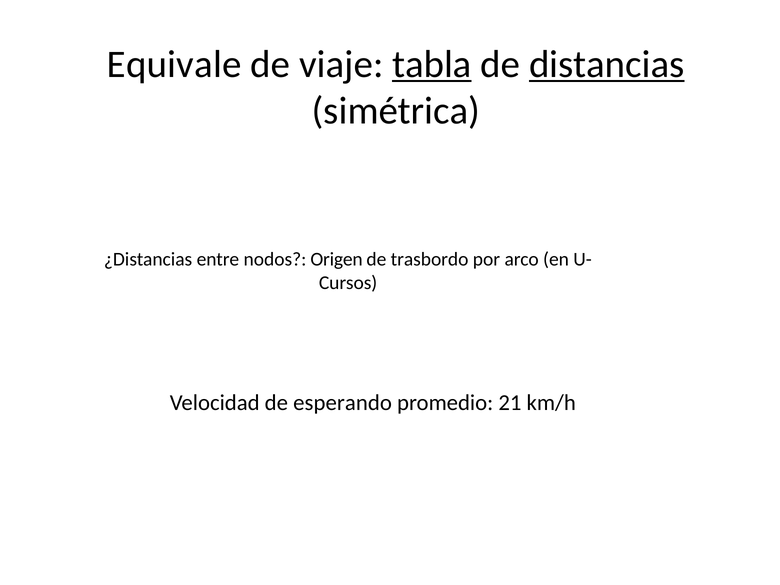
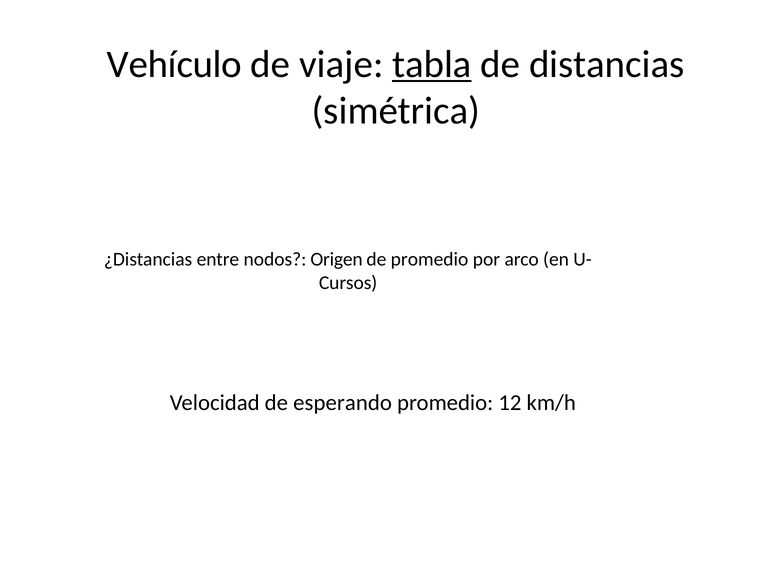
Equivale: Equivale -> Vehículo (174, 64)
distancias underline: present -> none (607, 64)
de trasbordo: trasbordo -> promedio (430, 259)
21: 21 -> 12 (510, 403)
